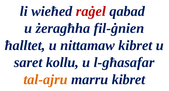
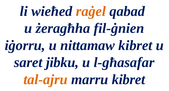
raġel colour: red -> orange (91, 11)
ħalltet: ħalltet -> iġorru (25, 45)
kollu: kollu -> jibku (62, 62)
